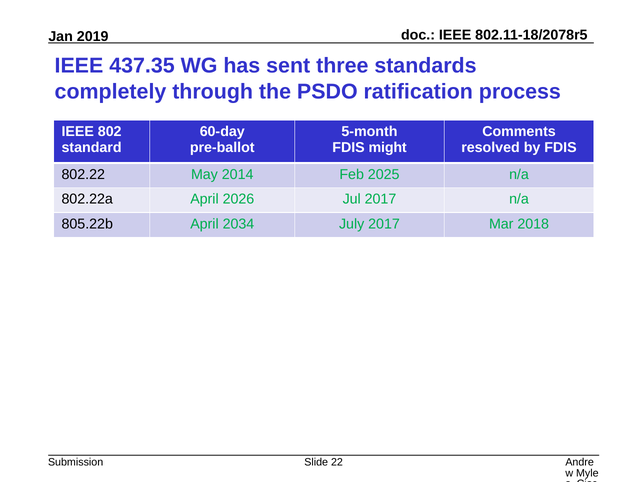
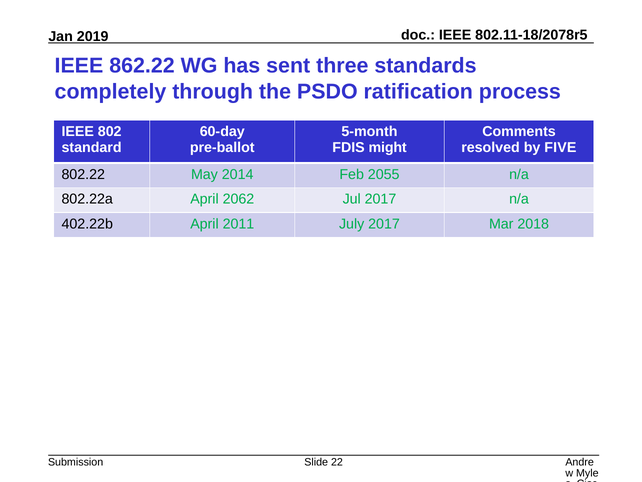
437.35: 437.35 -> 862.22 (142, 66)
by FDIS: FDIS -> FIVE (560, 147)
2025: 2025 -> 2055 (384, 174)
2026: 2026 -> 2062 (238, 199)
805.22b: 805.22b -> 402.22b (87, 224)
2034: 2034 -> 2011 (238, 224)
